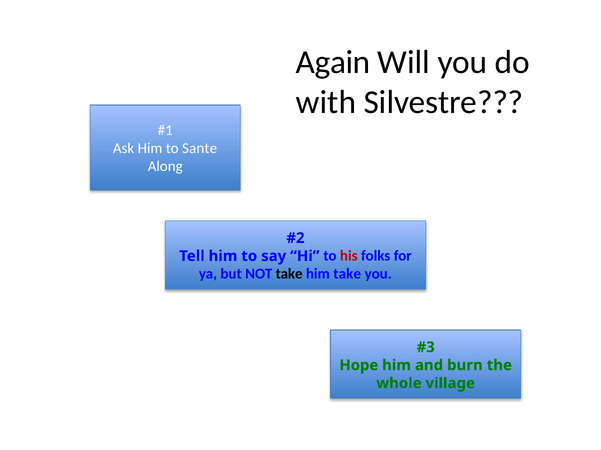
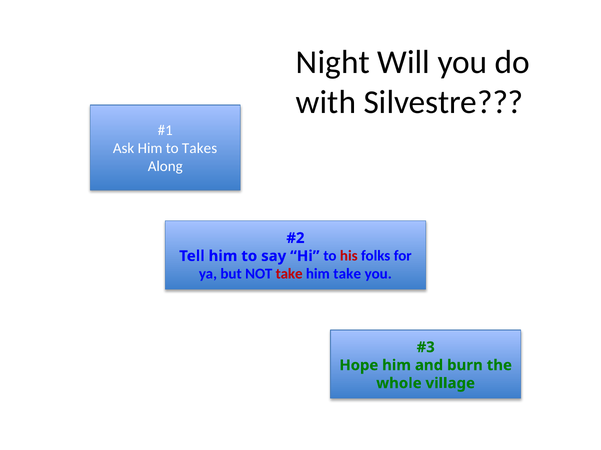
Again: Again -> Night (333, 62)
Sante: Sante -> Takes (200, 149)
take colour: black -> red (289, 274)
